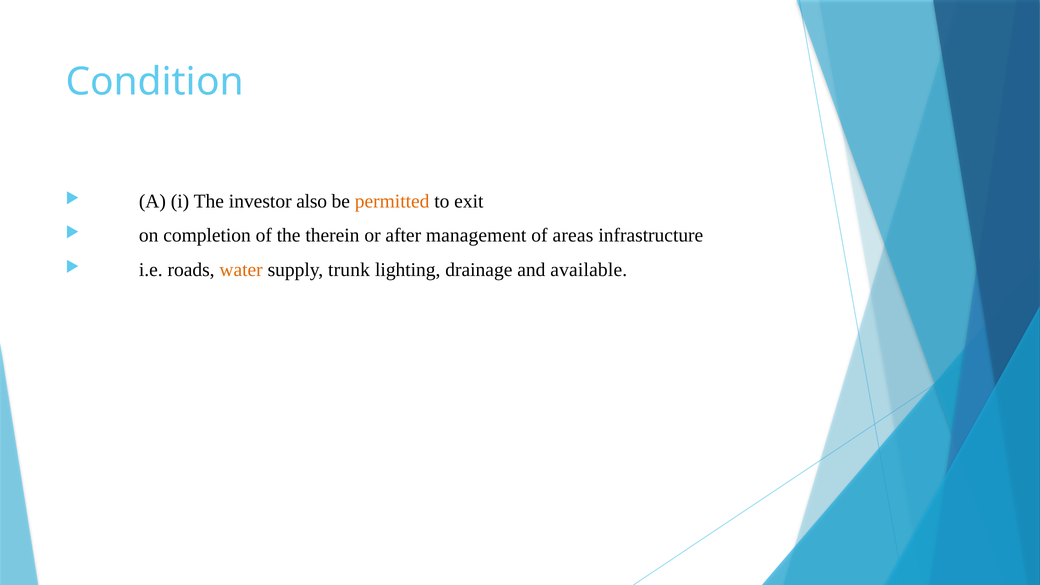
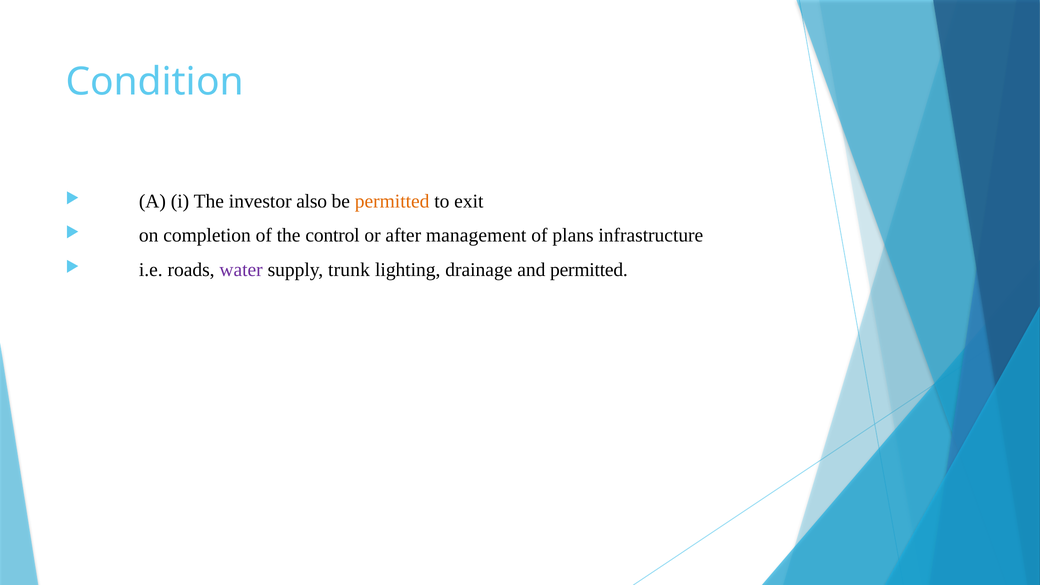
therein: therein -> control (333, 236)
areas: areas -> plans (573, 236)
water colour: orange -> purple (241, 270)
and available: available -> permitted (589, 270)
